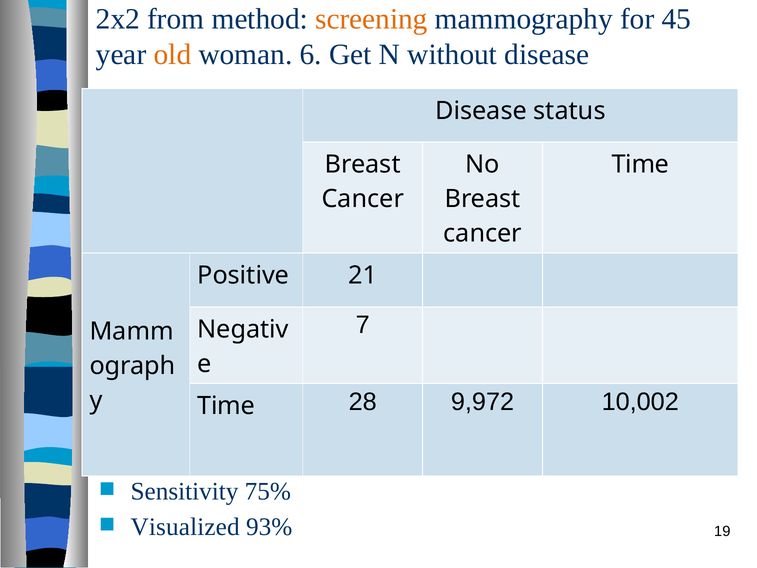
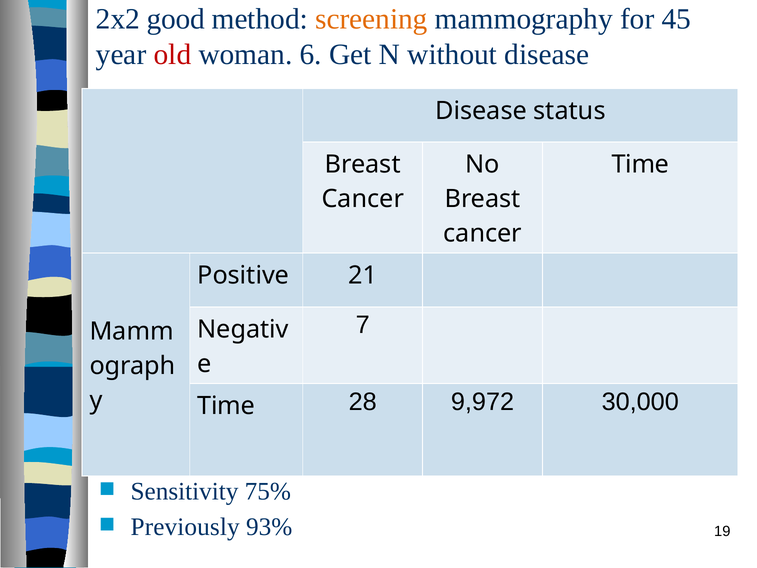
from: from -> good (176, 19)
old colour: orange -> red (172, 54)
10,002: 10,002 -> 30,000 (640, 402)
Visualized: Visualized -> Previously (185, 526)
